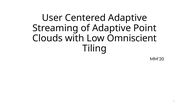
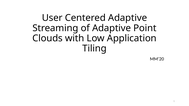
Omniscient: Omniscient -> Application (132, 38)
